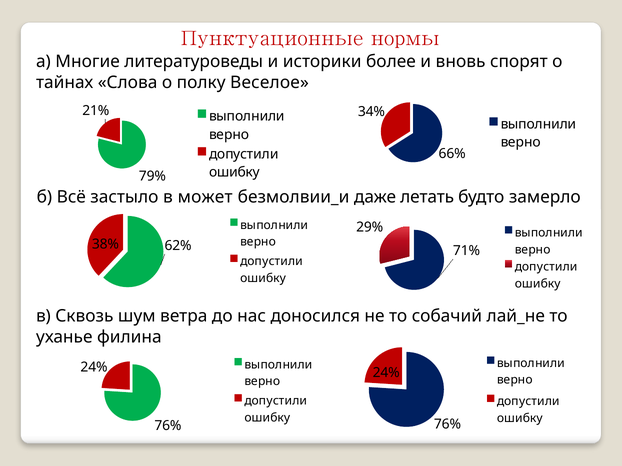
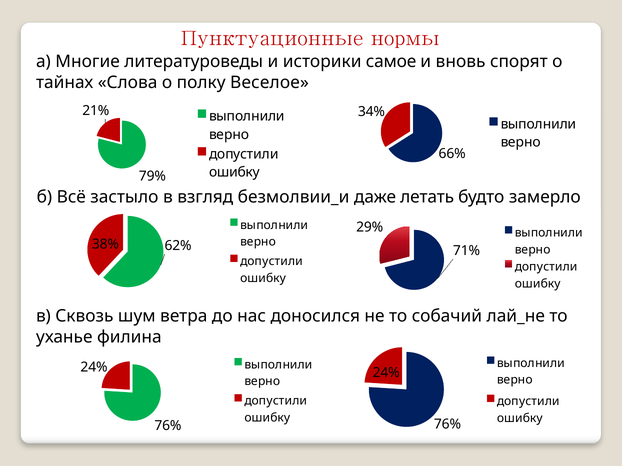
более: более -> самое (391, 62)
может: может -> взгляд (205, 197)
